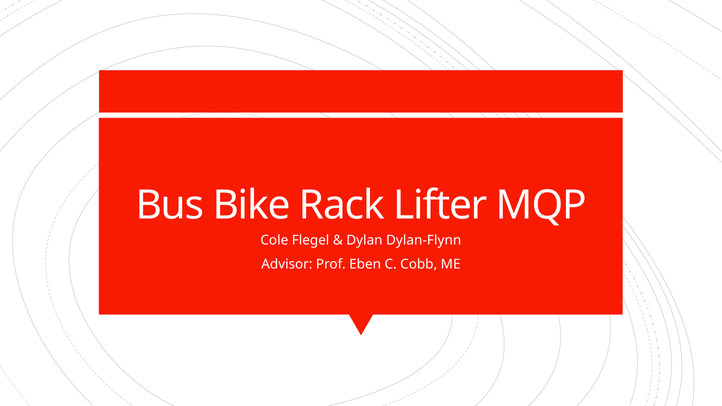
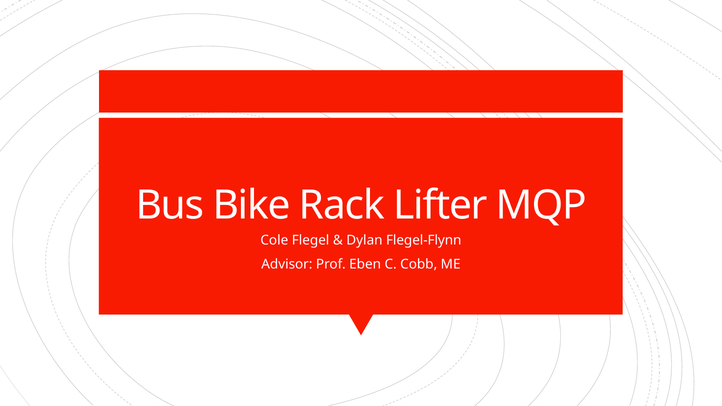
Dylan-Flynn: Dylan-Flynn -> Flegel-Flynn (424, 240)
